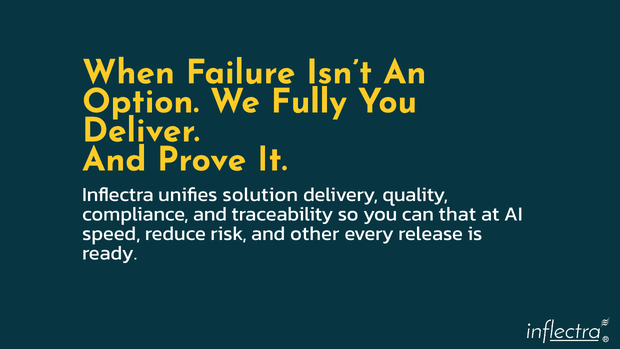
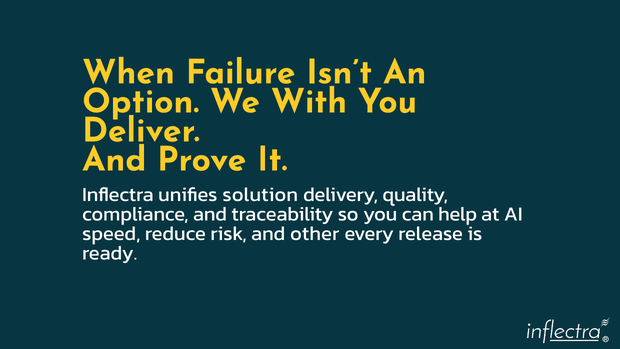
Fully: Fully -> With (309, 101)
that: that -> help (458, 214)
